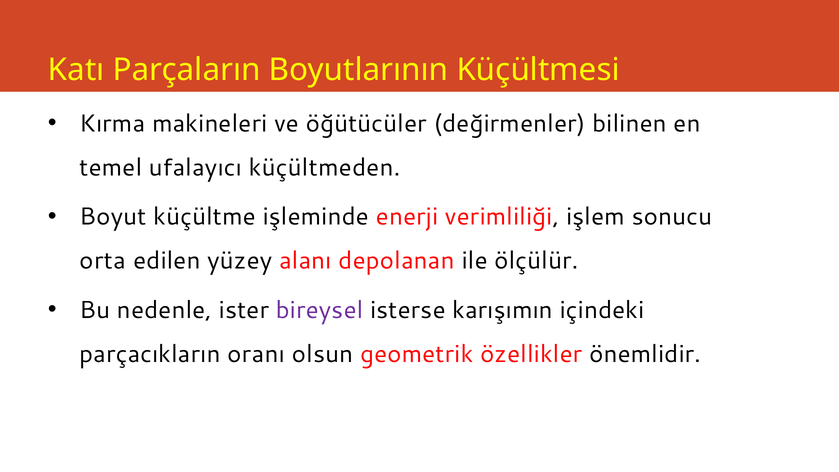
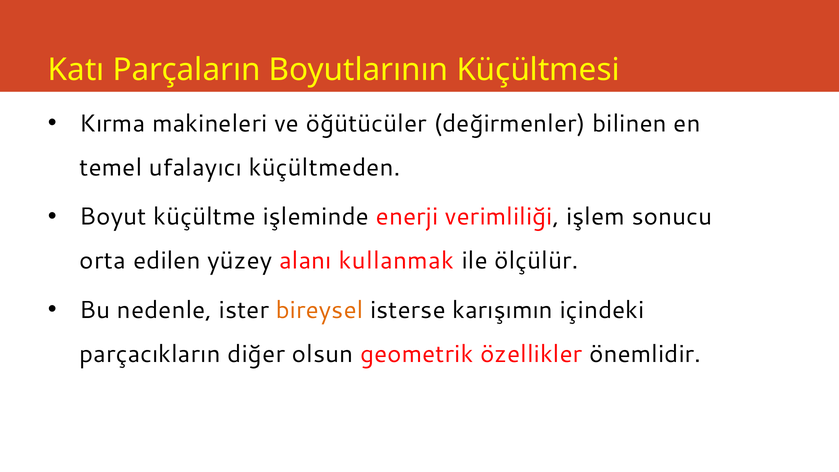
depolanan: depolanan -> kullanmak (396, 261)
bireysel colour: purple -> orange (320, 310)
oranı: oranı -> diğer (256, 354)
